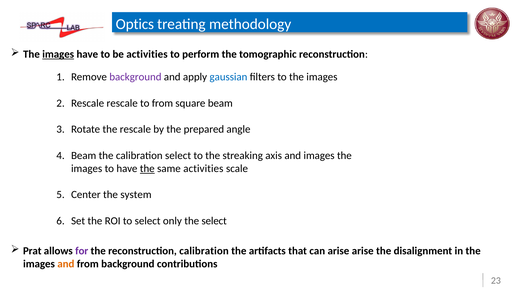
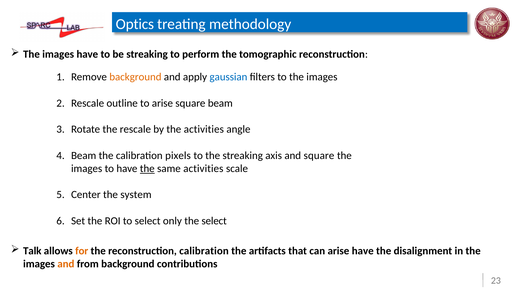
images underline: present -> none (58, 54)
be activities: activities -> streaking (147, 54)
background colour: purple -> orange (135, 77)
Rescale rescale: rescale -> outline (122, 103)
to from: from -> arise (162, 103)
the prepared: prepared -> activities (204, 129)
calibration select: select -> pixels (178, 155)
and images: images -> square (319, 155)
Prat: Prat -> Talk (32, 251)
for colour: purple -> orange (82, 251)
arise arise: arise -> have (363, 251)
